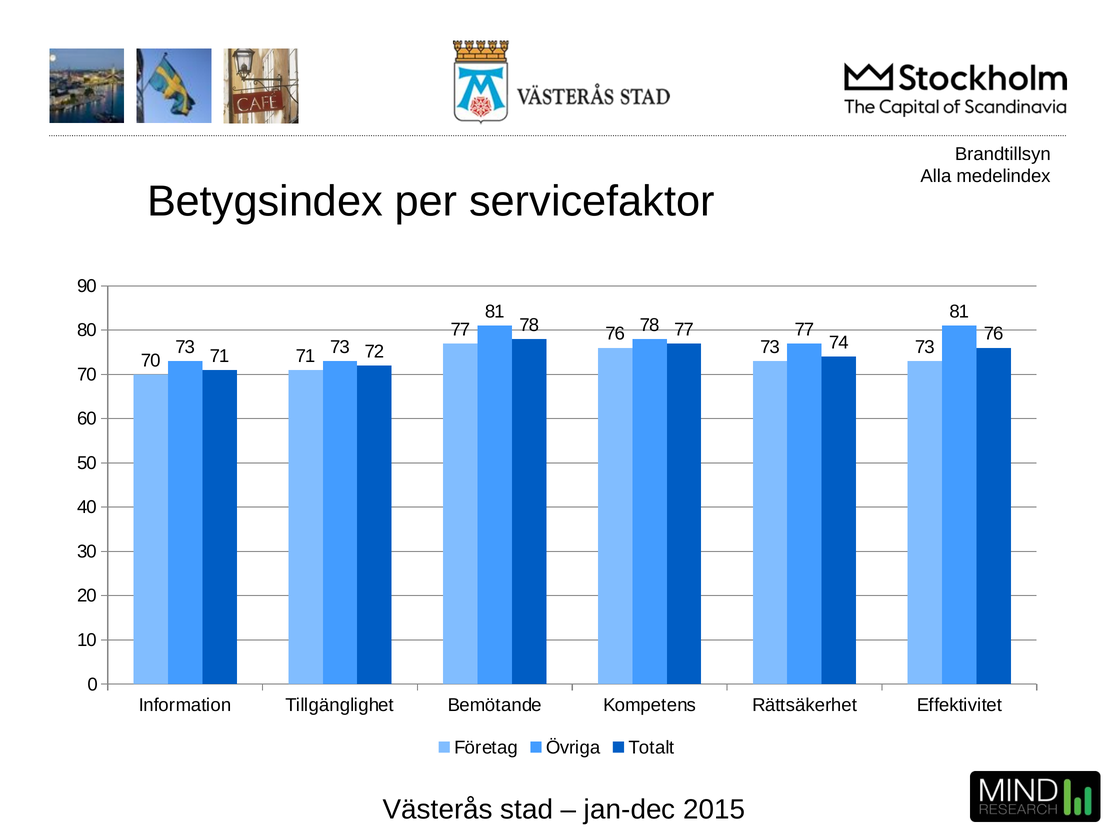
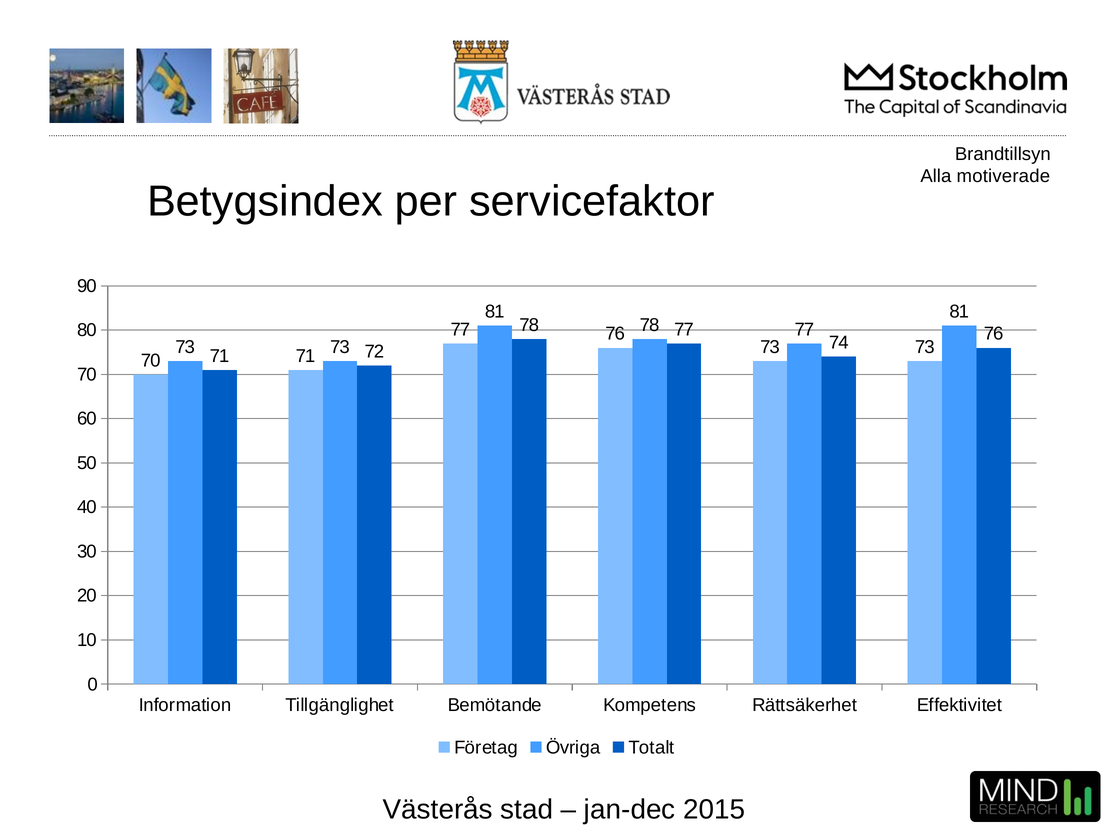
medelindex: medelindex -> motiverade (1003, 176)
